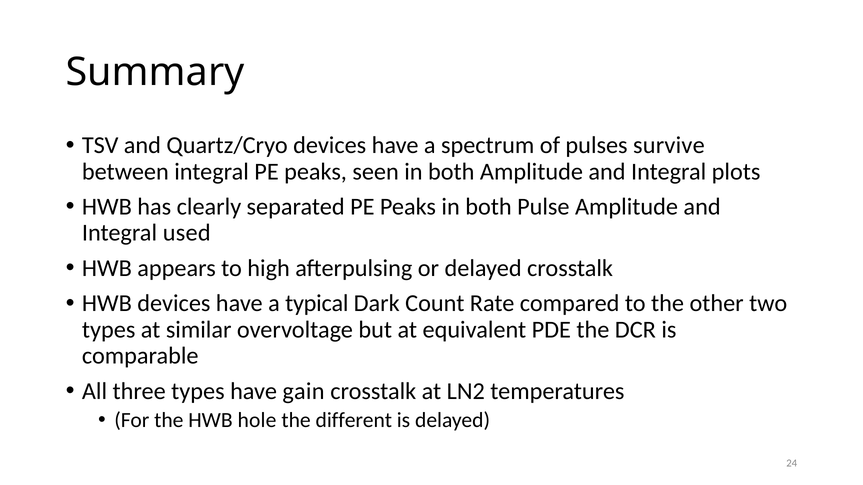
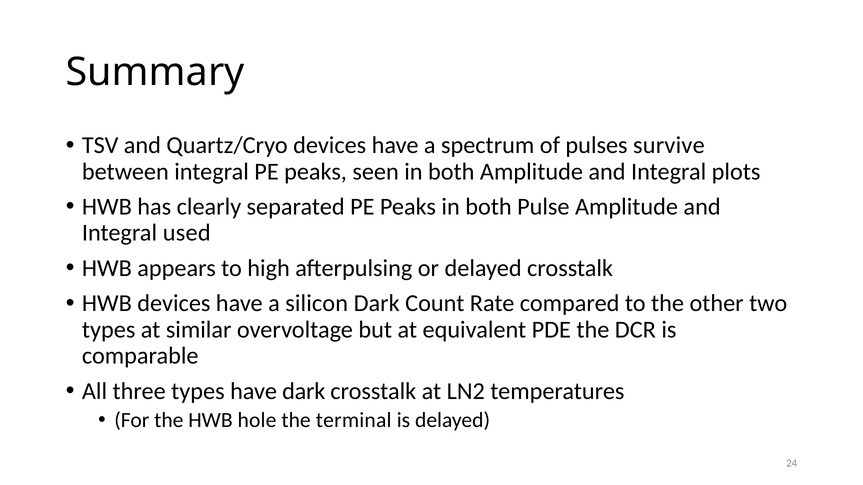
typical: typical -> silicon (317, 304)
have gain: gain -> dark (304, 391)
different: different -> terminal (354, 421)
